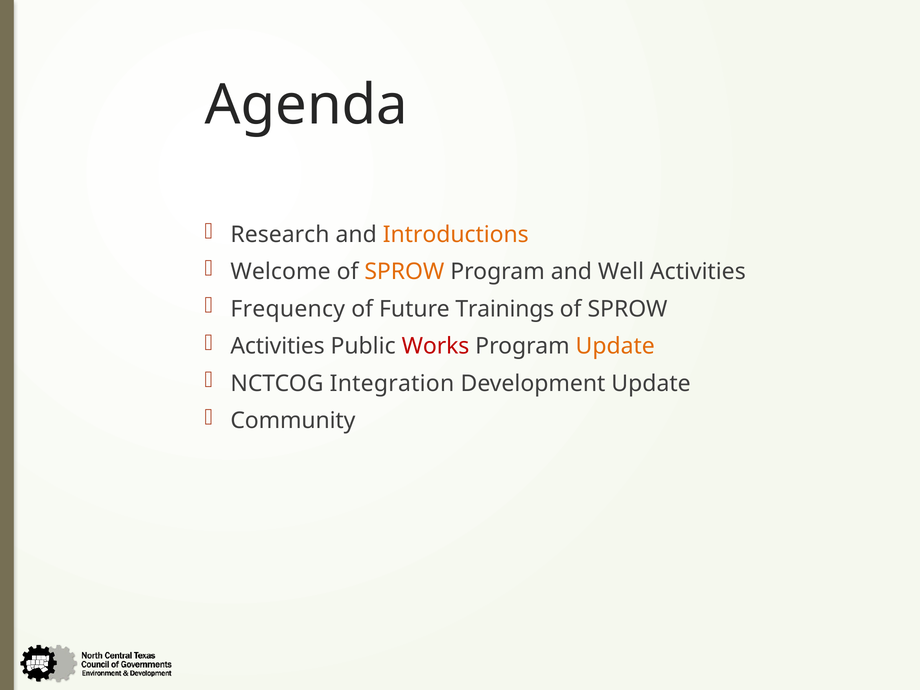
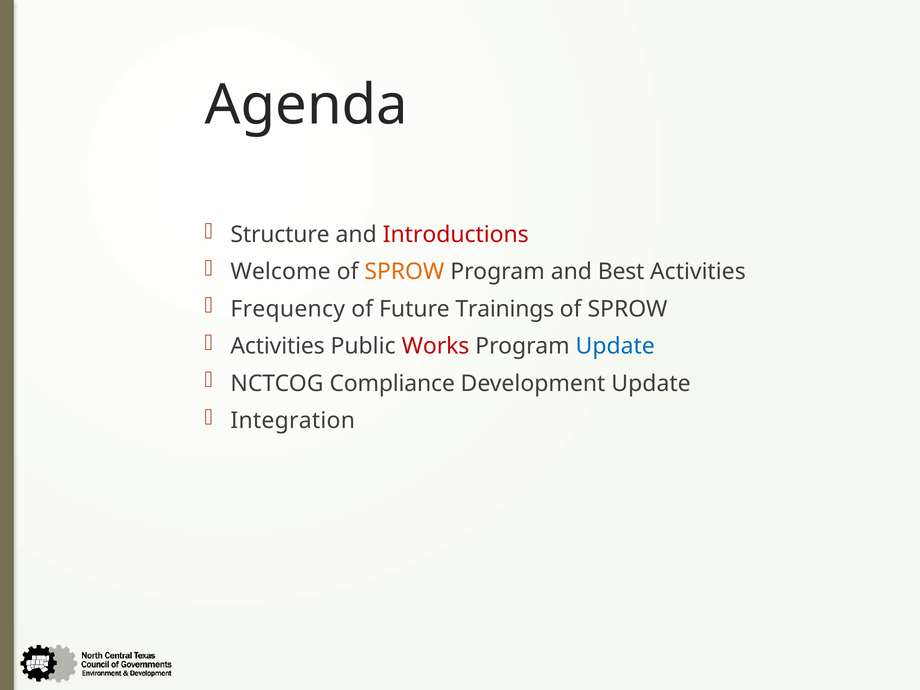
Research: Research -> Structure (280, 235)
Introductions colour: orange -> red (456, 235)
Well: Well -> Best (621, 272)
Update colour: orange -> blue (615, 346)
Integration: Integration -> Compliance (392, 383)
Community: Community -> Integration (293, 421)
